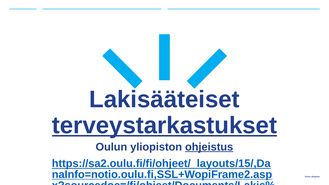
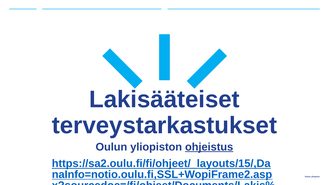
terveystarkastukset underline: present -> none (164, 125)
